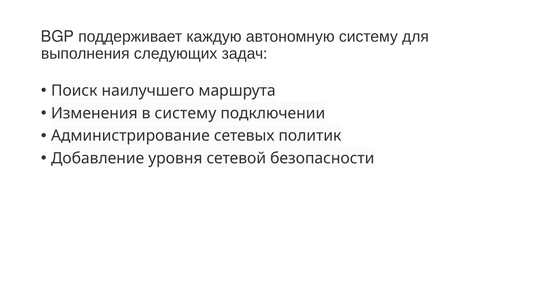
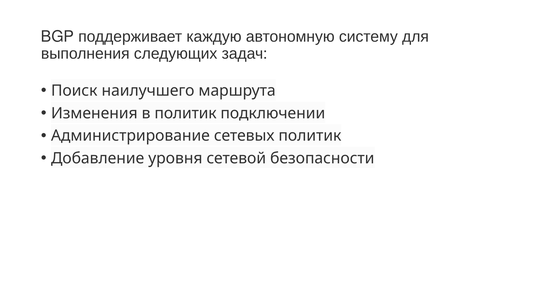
в систему: систему -> политик (186, 113)
